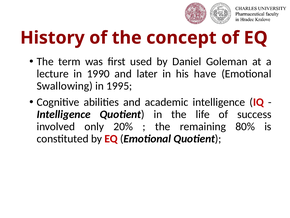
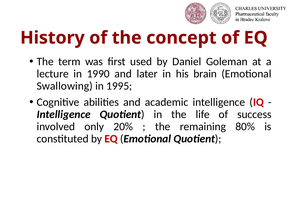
have: have -> brain (205, 74)
